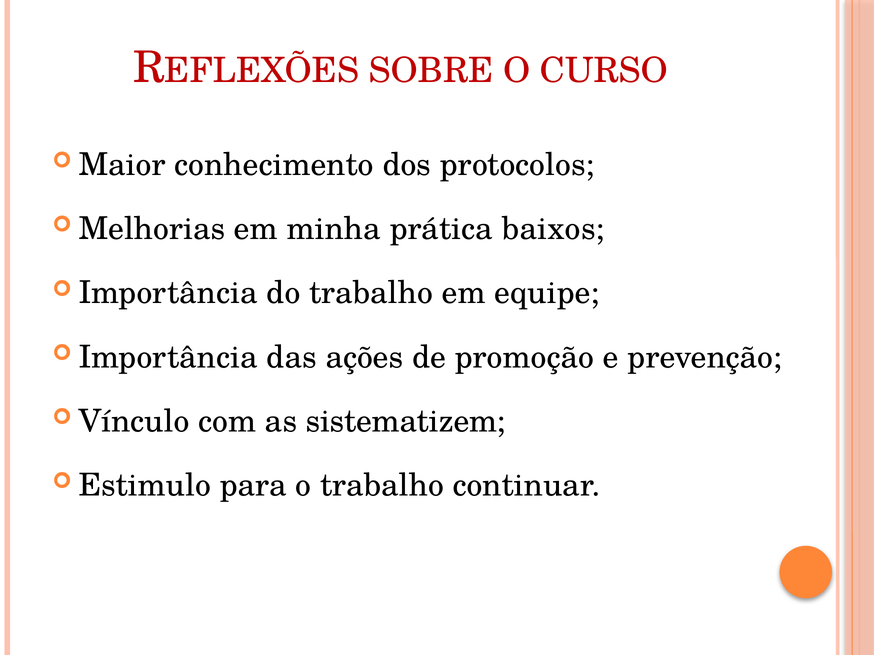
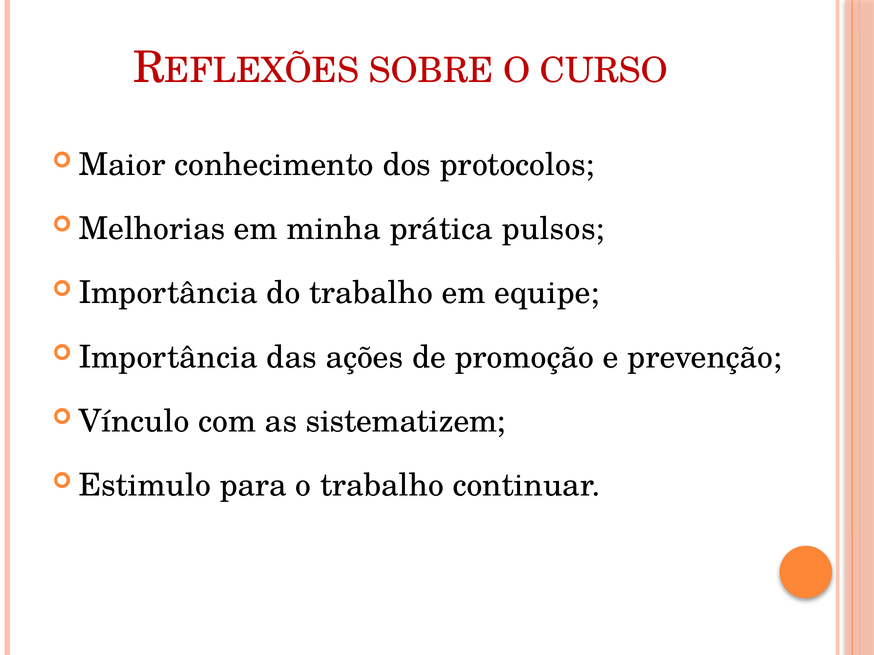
baixos: baixos -> pulsos (553, 229)
